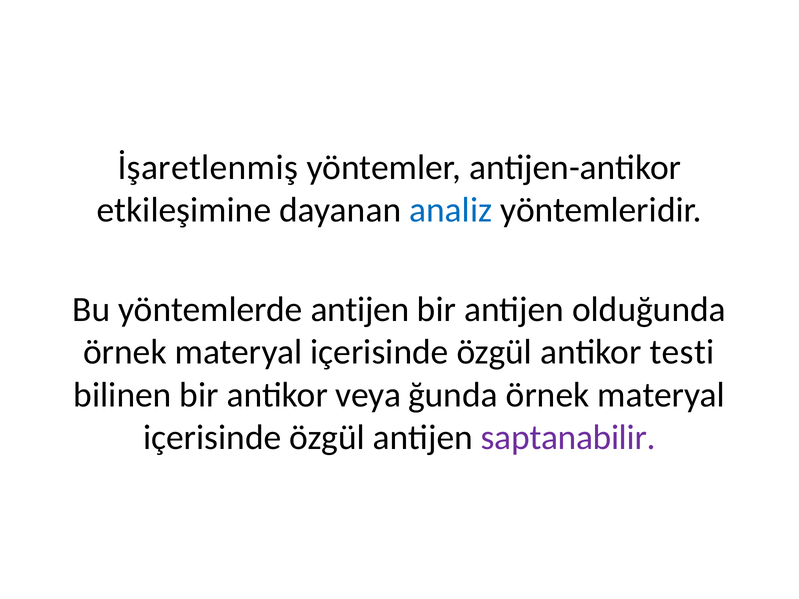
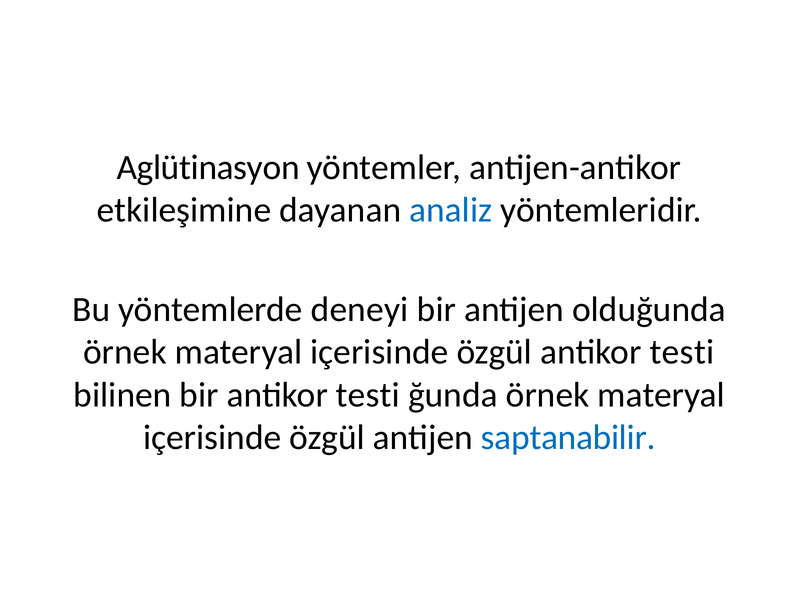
İşaretlenmiş: İşaretlenmiş -> Aglütinasyon (208, 168)
yöntemlerde antijen: antijen -> deneyi (360, 310)
bir antikor veya: veya -> testi (368, 395)
saptanabilir colour: purple -> blue (568, 438)
